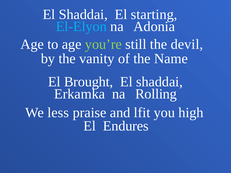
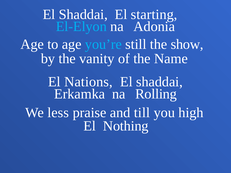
you’re colour: light green -> light blue (103, 44)
devil: devil -> show (187, 44)
Brought: Brought -> Nations (88, 82)
lfit: lfit -> till (142, 113)
Endures: Endures -> Nothing (126, 126)
